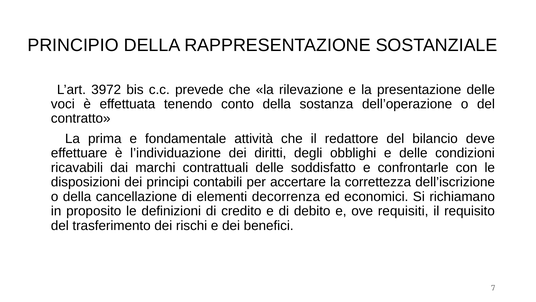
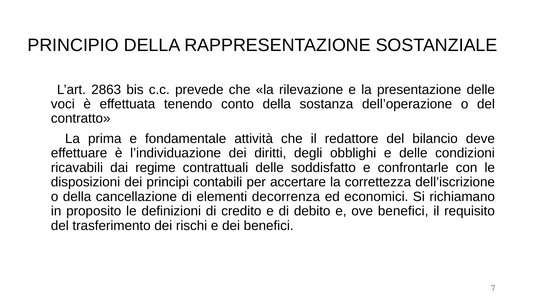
3972: 3972 -> 2863 (106, 89)
marchi: marchi -> regime (156, 167)
ove requisiti: requisiti -> benefici (403, 211)
